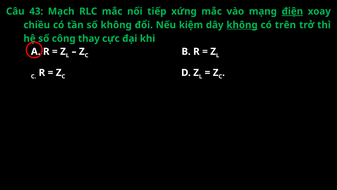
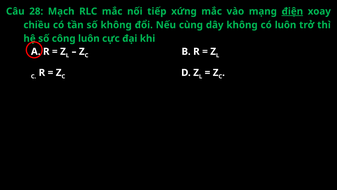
43: 43 -> 28 (36, 11)
kiệm: kiệm -> cùng (191, 25)
không underline: present -> none (242, 25)
có trên: trên -> luôn (285, 25)
công thay: thay -> luôn (89, 38)
